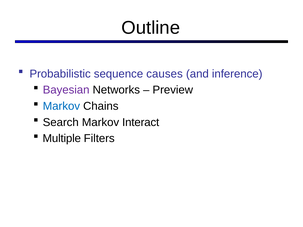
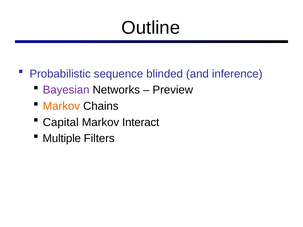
causes: causes -> blinded (165, 74)
Markov colour: blue -> orange (61, 106)
Search: Search -> Capital (61, 122)
